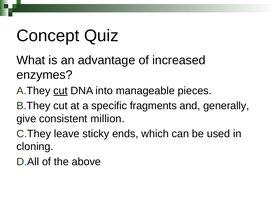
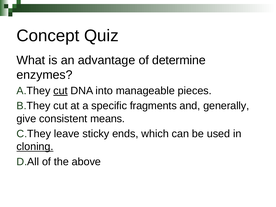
increased: increased -> determine (179, 60)
million: million -> means (108, 119)
cloning underline: none -> present (35, 147)
